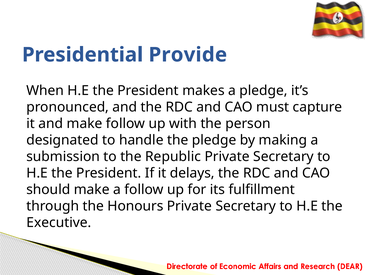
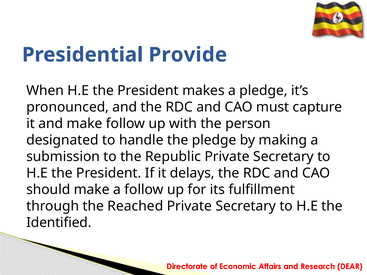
Honours: Honours -> Reached (135, 206)
Executive: Executive -> Identified (59, 223)
